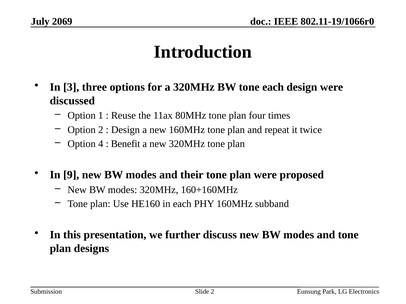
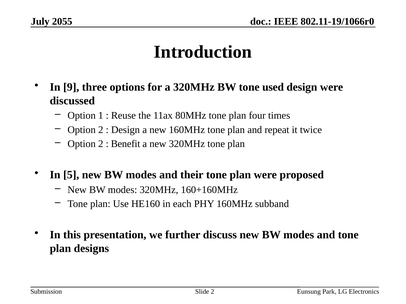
2069: 2069 -> 2055 (62, 22)
3: 3 -> 9 (71, 87)
tone each: each -> used (273, 87)
4: 4 -> 2 (101, 144)
9: 9 -> 5 (71, 175)
